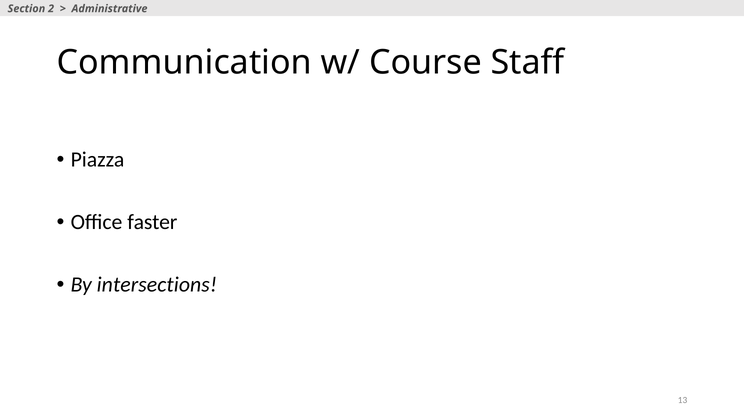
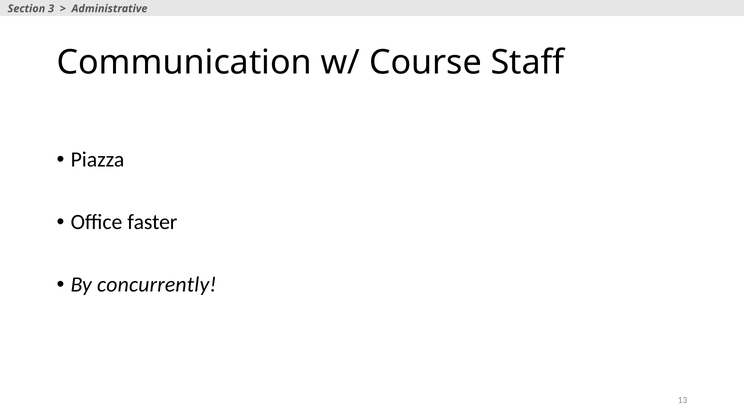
2: 2 -> 3 (51, 9)
intersections: intersections -> concurrently (157, 284)
